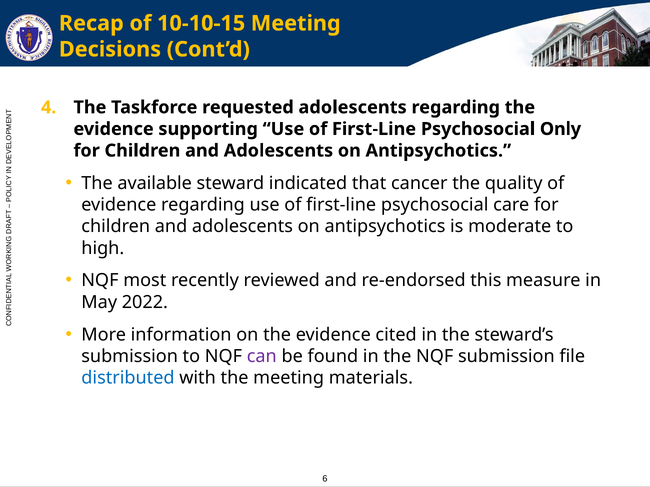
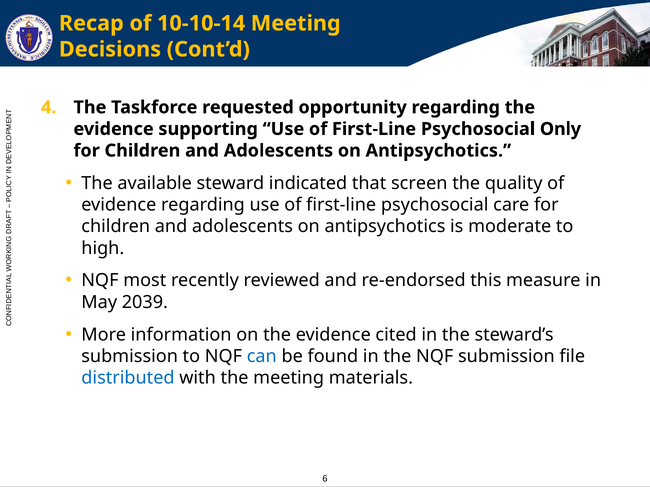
10-10-15: 10-10-15 -> 10-10-14 (201, 23)
requested adolescents: adolescents -> opportunity (353, 107)
cancer: cancer -> screen (419, 183)
2022: 2022 -> 2039 (145, 303)
can colour: purple -> blue (262, 357)
